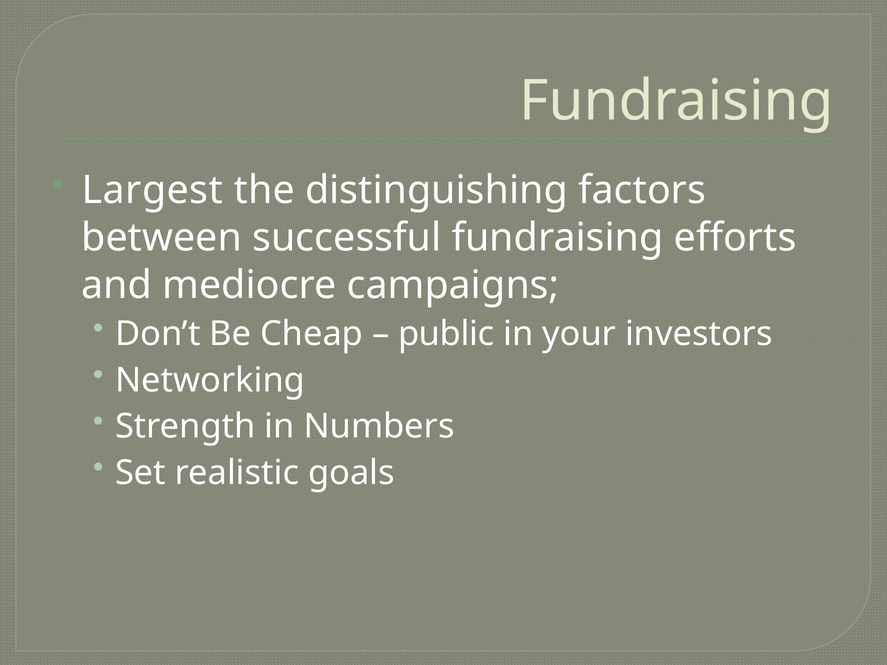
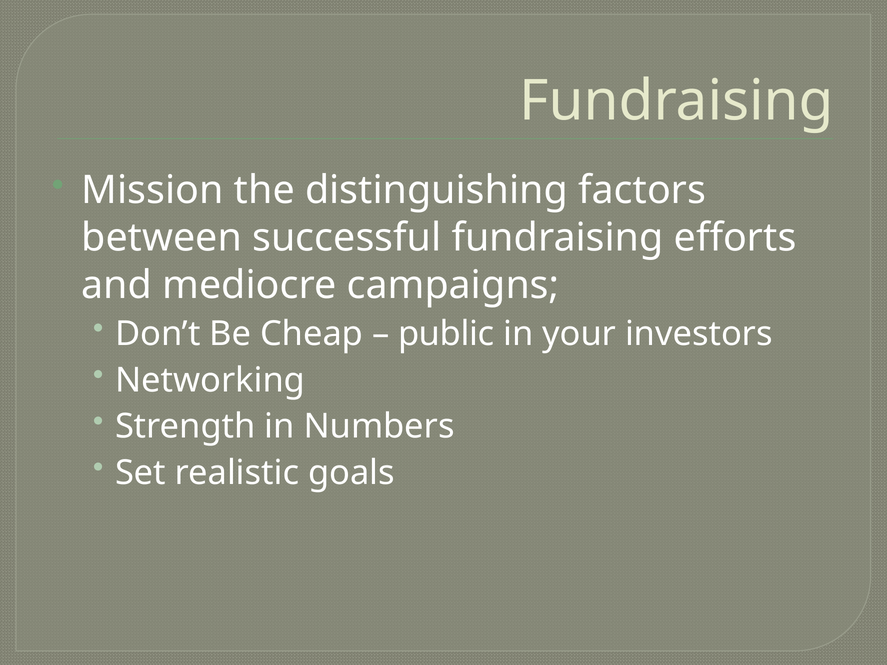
Largest: Largest -> Mission (153, 190)
